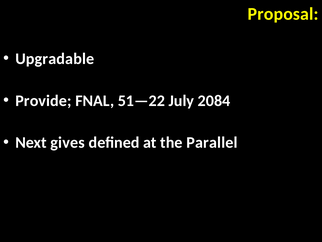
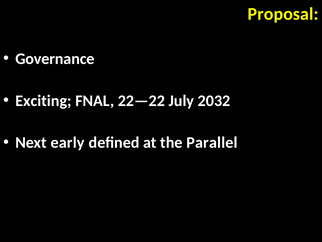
Upgradable: Upgradable -> Governance (55, 59)
Provide: Provide -> Exciting (43, 101)
51—22: 51—22 -> 22—22 (141, 101)
2084: 2084 -> 2032 (214, 101)
gives: gives -> early (68, 142)
